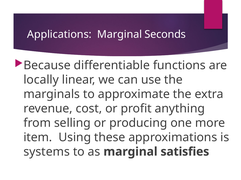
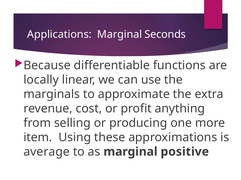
systems: systems -> average (47, 152)
satisfies: satisfies -> positive (185, 152)
